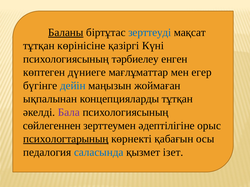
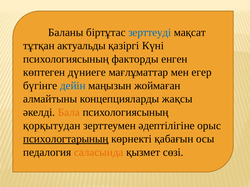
Баланы underline: present -> none (66, 33)
көрінісіне: көрінісіне -> актуальды (82, 46)
тәрбиелеу: тәрбиелеу -> факторды (135, 59)
ықпалынан: ықпалынан -> алмайтыны (50, 99)
концепцияларды тұтқан: тұтқан -> жақсы (177, 99)
Бала colour: purple -> orange (69, 113)
сөйлегеннен: сөйлегеннен -> қорқытудан (52, 126)
саласында colour: blue -> orange (99, 153)
ізет: ізет -> сөзі (173, 153)
